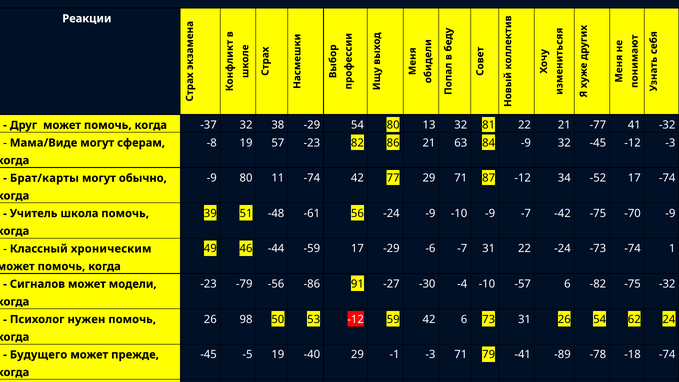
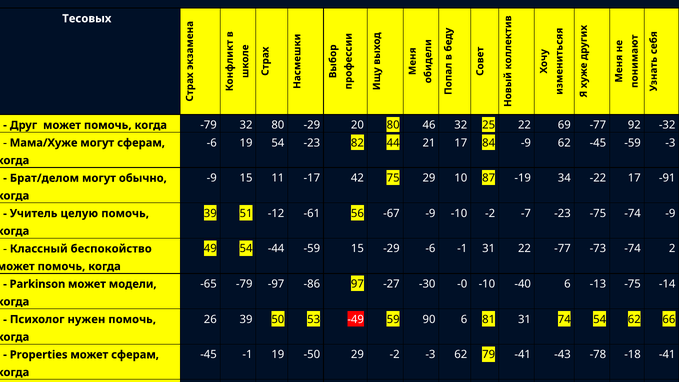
Реакции: Реакции -> Тесовых (87, 19)
-37: -37 -> -79 (209, 125)
32 38: 38 -> 80 (278, 125)
-29 54: 54 -> 20 (357, 125)
13: 13 -> 46 (429, 125)
81: 81 -> 25 (489, 125)
22 21: 21 -> 69 (564, 125)
41: 41 -> 92 (634, 125)
-8: -8 -> -6 (212, 143)
19 57: 57 -> 54 (278, 143)
86: 86 -> 44 (393, 143)
21 63: 63 -> 17 (461, 143)
-9 32: 32 -> 62 (564, 143)
-45 -12: -12 -> -59 (633, 143)
Мама/Виде: Мама/Виде -> Мама/Хуже (44, 143)
-9 80: 80 -> 15 (246, 178)
11 -74: -74 -> -17 (312, 178)
77: 77 -> 75 (393, 178)
29 71: 71 -> 10 (461, 178)
87 -12: -12 -> -19 (523, 178)
34 -52: -52 -> -22 (598, 178)
17 -74: -74 -> -91 (667, 178)
Брат/карты: Брат/карты -> Брат/делом (44, 178)
-48: -48 -> -12 (276, 213)
56 -24: -24 -> -67 (391, 213)
-10 -9: -9 -> -2 (490, 213)
-7 -42: -42 -> -23 (562, 213)
-75 -70: -70 -> -74 (633, 213)
школа: школа -> целую (79, 213)
49 46: 46 -> 54 (246, 249)
-59 17: 17 -> 15 (357, 249)
-6 -7: -7 -> -1 (462, 249)
22 -24: -24 -> -77 (562, 249)
-74 1: 1 -> 2 (672, 249)
хроническим: хроническим -> беспокойство (111, 249)
-23: -23 -> -65 (209, 284)
-56: -56 -> -97 (276, 284)
91: 91 -> 97 (357, 284)
-4: -4 -> -0 (462, 284)
-10 -57: -57 -> -40 (523, 284)
-82: -82 -> -13 (598, 284)
-75 -32: -32 -> -14 (667, 284)
Сигналов: Сигналов -> Parkinson (37, 284)
26 98: 98 -> 39 (246, 319)
53 -12: -12 -> -49 (356, 319)
59 42: 42 -> 90 (429, 319)
73: 73 -> 81 (489, 319)
31 26: 26 -> 74 (564, 319)
62 24: 24 -> 66 (669, 319)
-45 -5: -5 -> -1 (247, 355)
19 -40: -40 -> -50 (312, 355)
29 -1: -1 -> -2 (395, 355)
-3 71: 71 -> 62 (461, 355)
-89: -89 -> -43 (562, 355)
-18 -74: -74 -> -41 (667, 355)
Будущего: Будущего -> Properties (39, 355)
может прежде: прежде -> сферам (135, 355)
